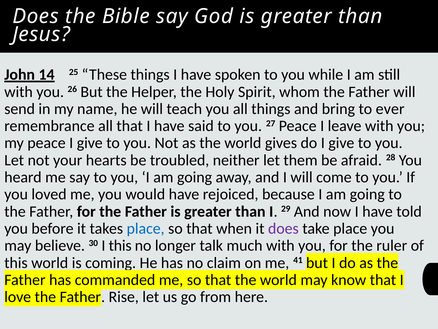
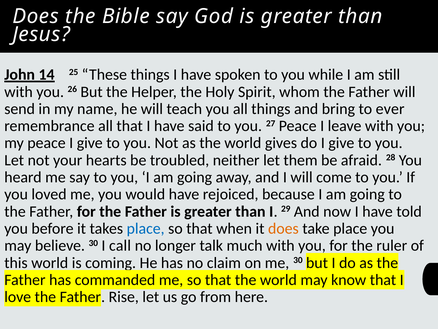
does colour: purple -> orange (283, 228)
I this: this -> call (120, 245)
41: 41 -> 30 (298, 260)
